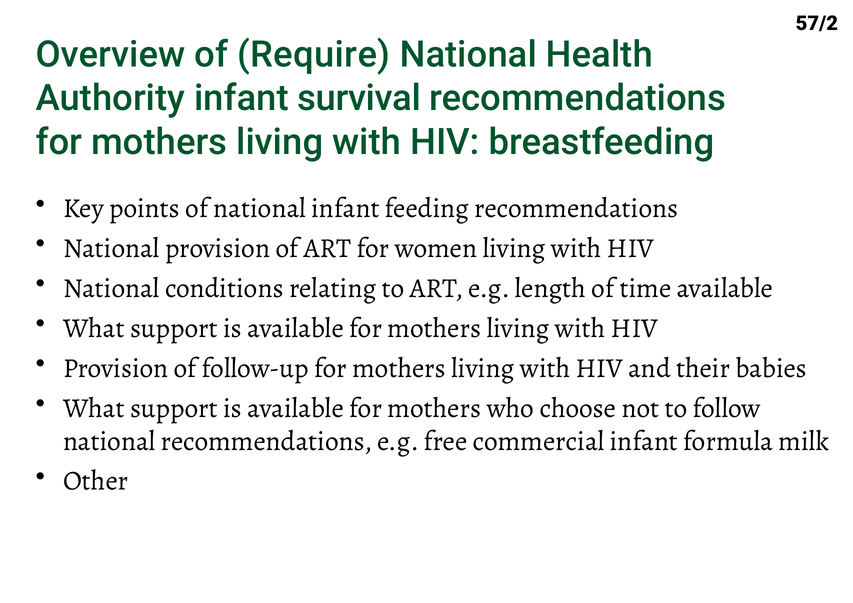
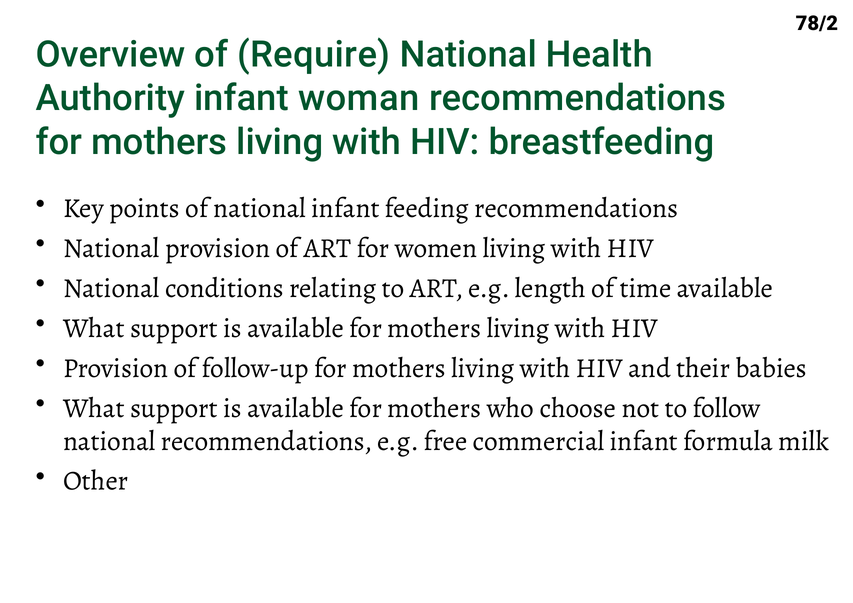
57/2: 57/2 -> 78/2 (817, 24)
survival: survival -> woman (359, 98)
